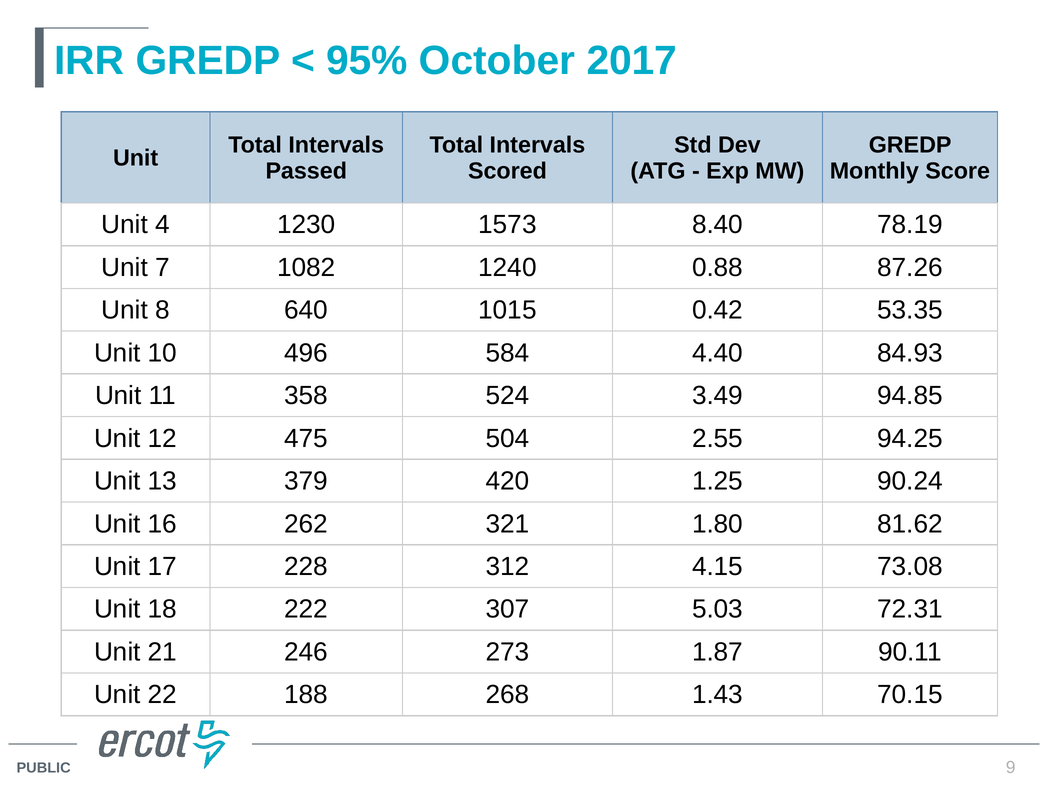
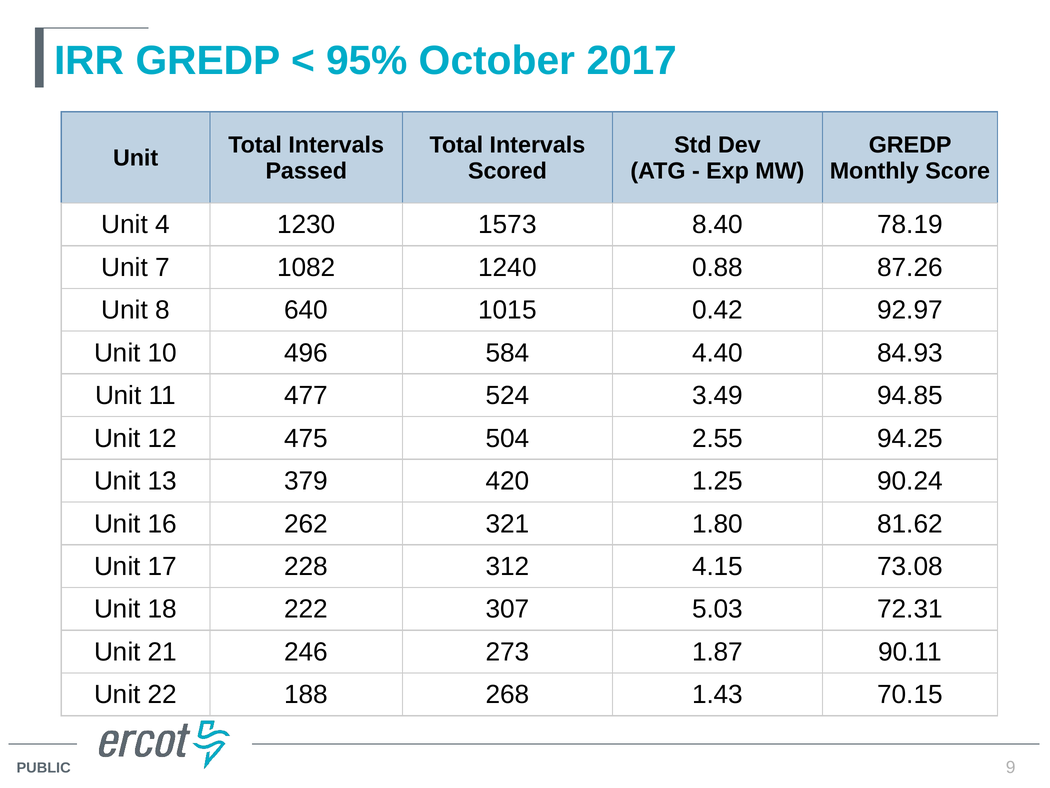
53.35: 53.35 -> 92.97 (910, 310)
358: 358 -> 477 (306, 395)
